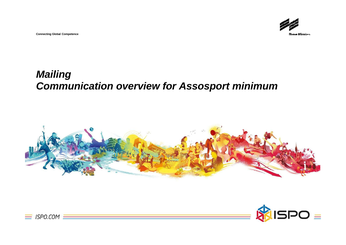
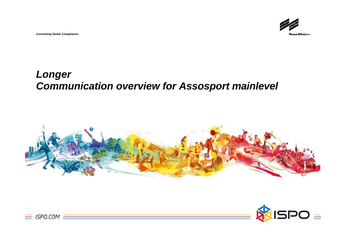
Mailing: Mailing -> Longer (54, 74)
minimum: minimum -> mainlevel (255, 86)
